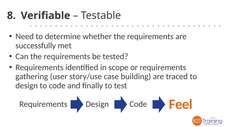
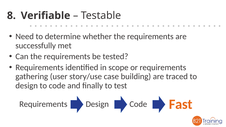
Feel: Feel -> Fast (181, 104)
